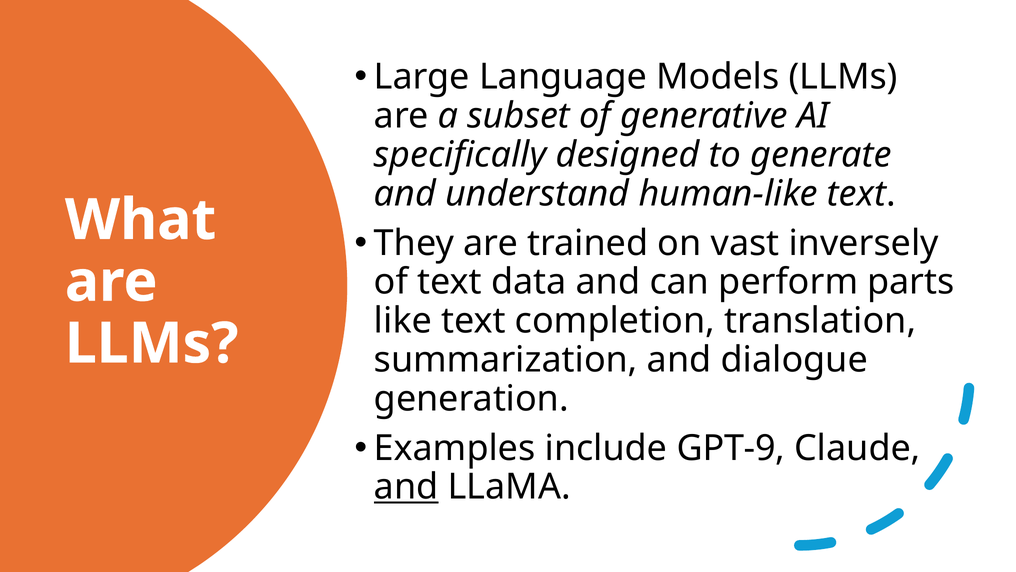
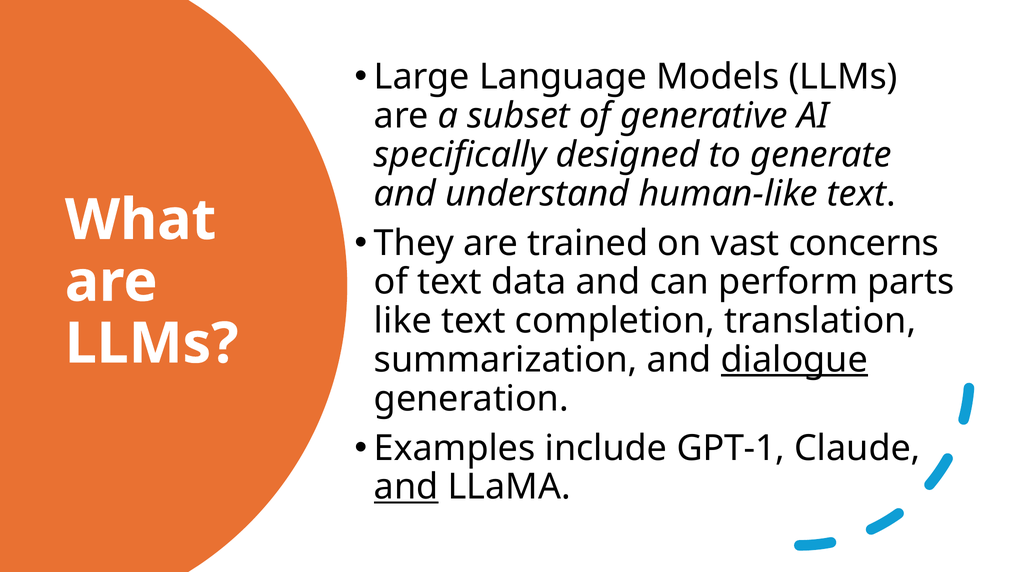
inversely: inversely -> concerns (864, 243)
dialogue underline: none -> present (794, 359)
GPT-9: GPT-9 -> GPT-1 (731, 448)
